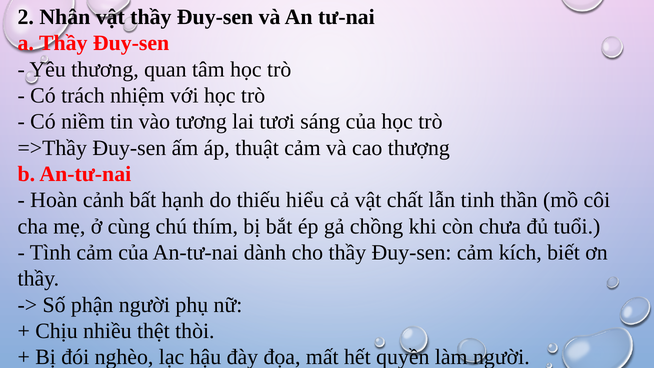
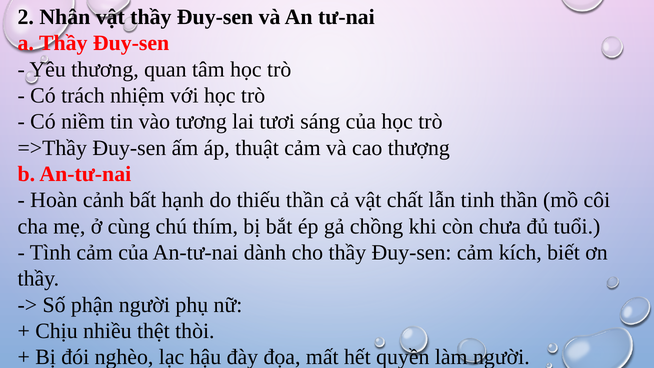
thiếu hiểu: hiểu -> thần (305, 200)
